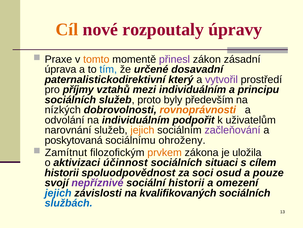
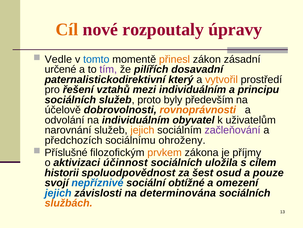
Praxe: Praxe -> Vedle (58, 59)
tomto colour: orange -> blue (96, 59)
přinesl colour: purple -> orange (174, 59)
úprava: úprava -> určené (61, 69)
tím colour: blue -> purple (108, 69)
určené: určené -> pilířích (151, 69)
vytvořil colour: purple -> orange (222, 79)
příjmy: příjmy -> řešení (78, 89)
nízkých: nízkých -> účelově (63, 110)
podpořit: podpořit -> obyvatel (194, 120)
poskytovaná: poskytovaná -> předchozích (74, 140)
Zamítnut: Zamítnut -> Příslušné (66, 152)
uložila: uložila -> příjmy (247, 152)
situaci: situaci -> uložila (221, 162)
soci: soci -> šest (203, 172)
nepříznivé colour: purple -> blue (97, 182)
sociální historii: historii -> obtížné (186, 182)
kvalifikovaných: kvalifikovaných -> determinována (178, 192)
službách colour: blue -> orange (69, 203)
